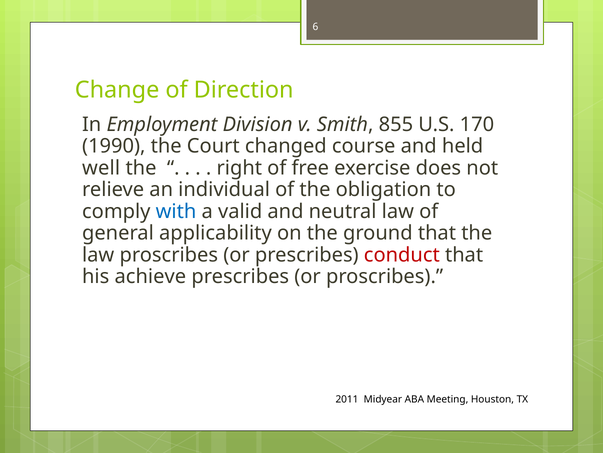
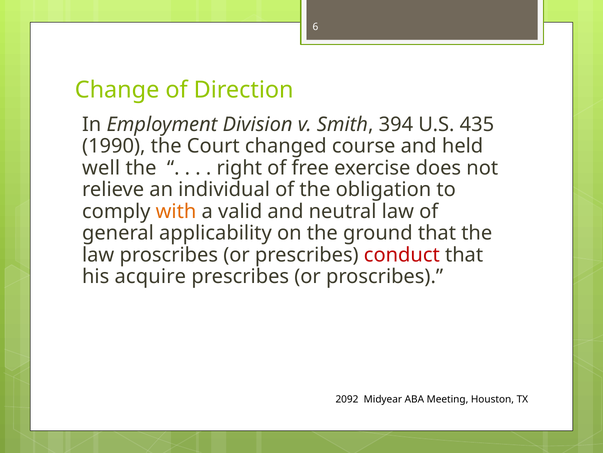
855: 855 -> 394 (396, 124)
170: 170 -> 435 (477, 124)
with colour: blue -> orange (176, 211)
achieve: achieve -> acquire (150, 276)
2011: 2011 -> 2092 (347, 399)
